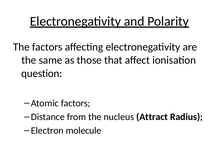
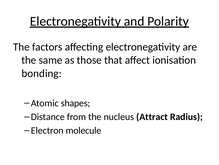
question: question -> bonding (42, 73)
Atomic factors: factors -> shapes (76, 103)
